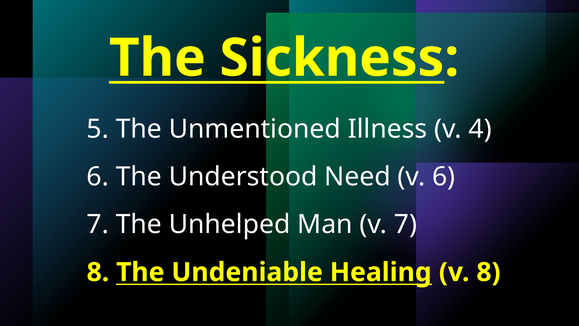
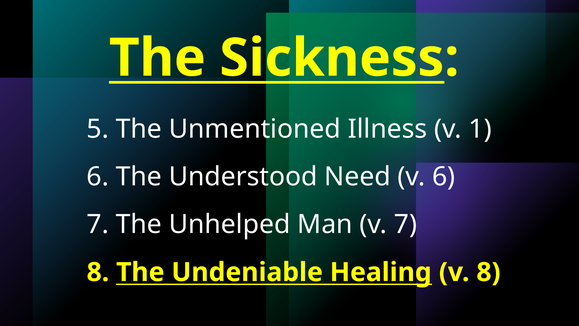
4: 4 -> 1 (480, 129)
